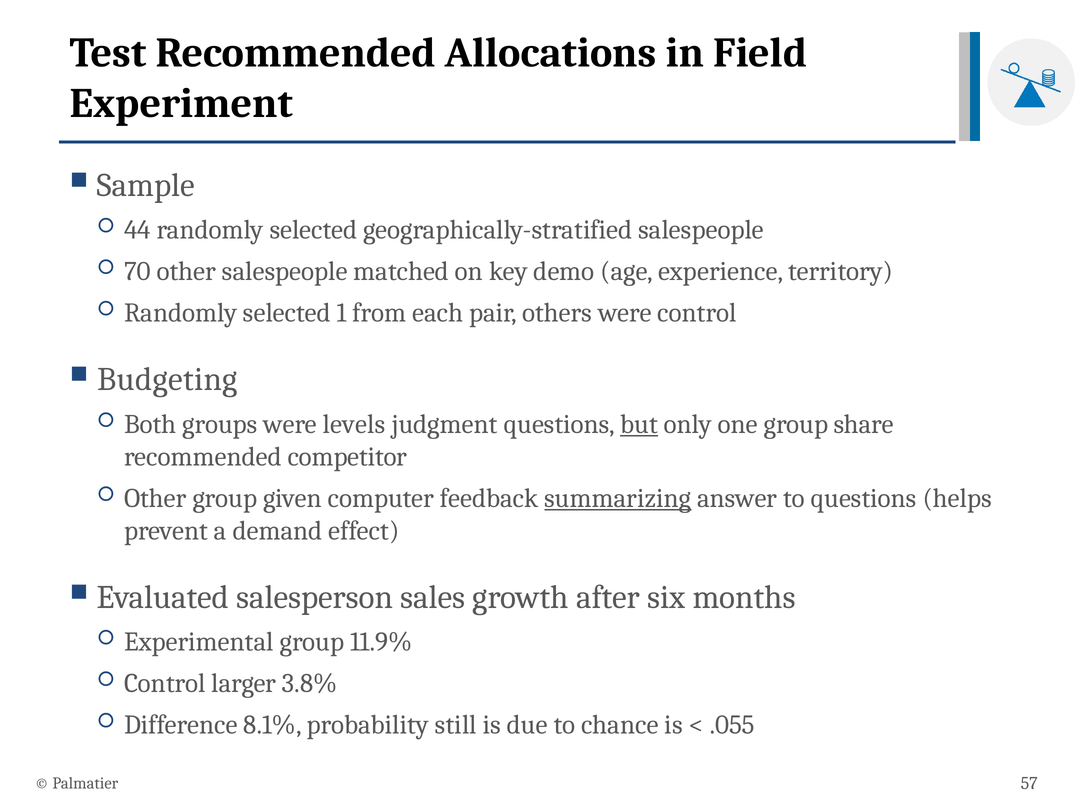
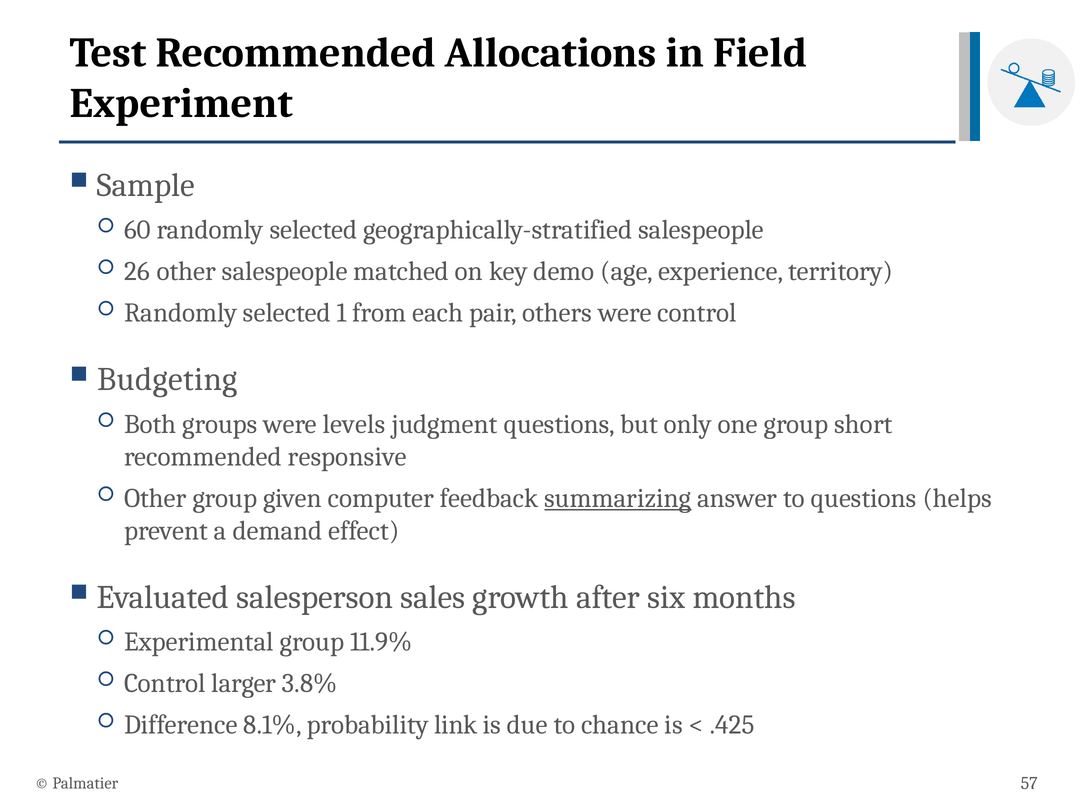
44: 44 -> 60 (137, 230)
70: 70 -> 26 (137, 271)
but underline: present -> none (639, 424)
share: share -> short (863, 424)
competitor: competitor -> responsive (347, 457)
still: still -> link (456, 725)
.055: .055 -> .425 (732, 725)
